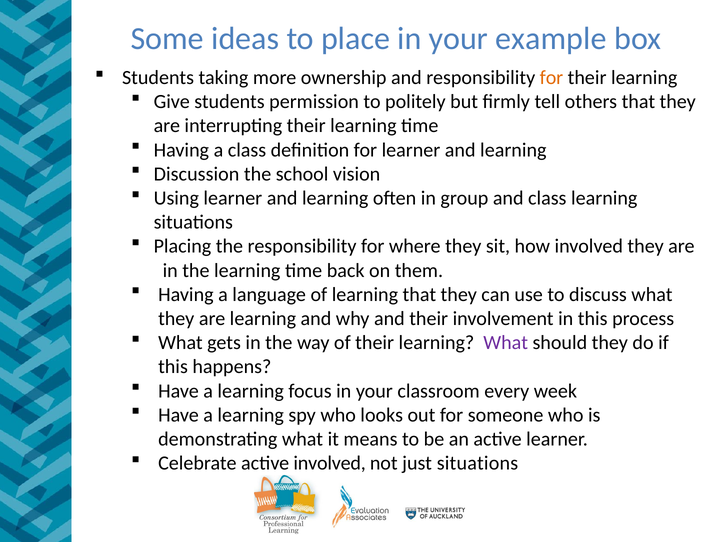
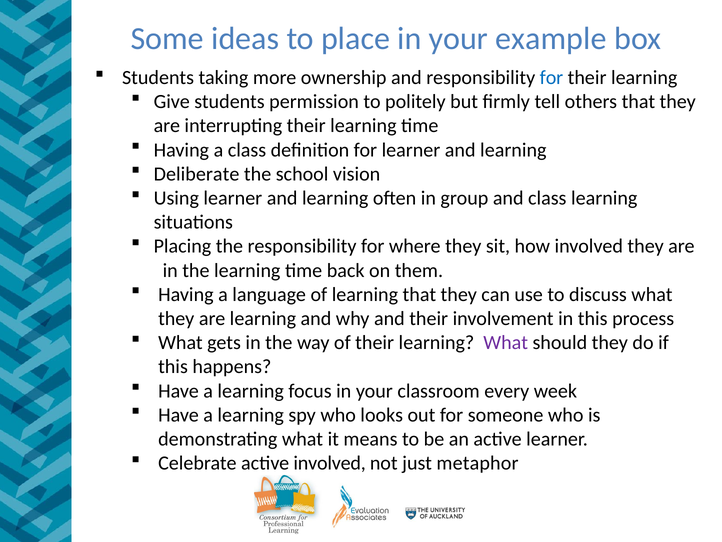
for colour: orange -> blue (551, 78)
Discussion: Discussion -> Deliberate (197, 174)
just situations: situations -> metaphor (477, 463)
